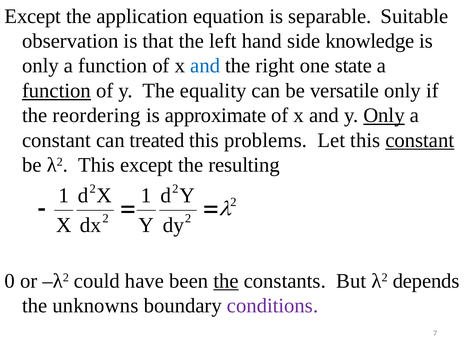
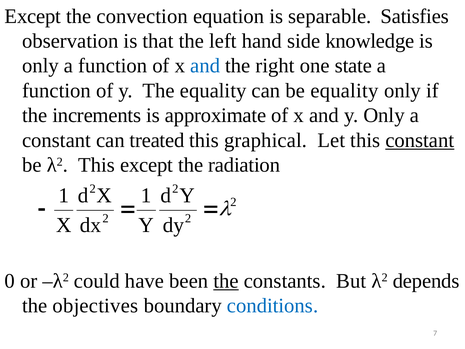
application: application -> convection (142, 16)
Suitable: Suitable -> Satisfies (415, 16)
function underline: present -> none (57, 91)
be versatile: versatile -> equality (344, 91)
reordering: reordering -> increments (97, 115)
Only underline: present -> none (384, 115)
problems: problems -> graphical (266, 140)
resulting: resulting -> radiation (244, 165)
unknowns: unknowns -> objectives (95, 306)
conditions colour: purple -> blue (273, 306)
